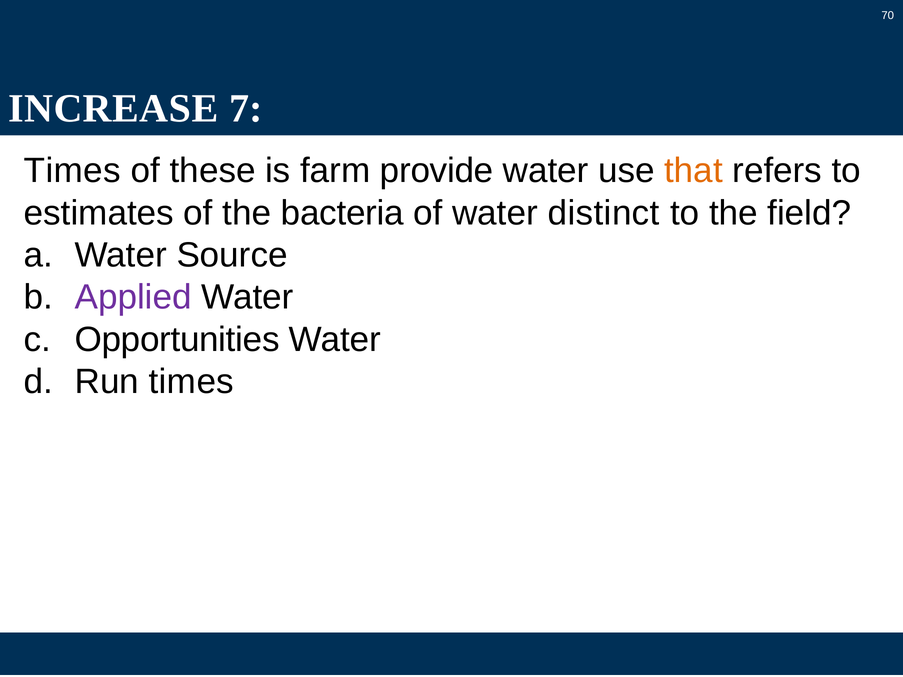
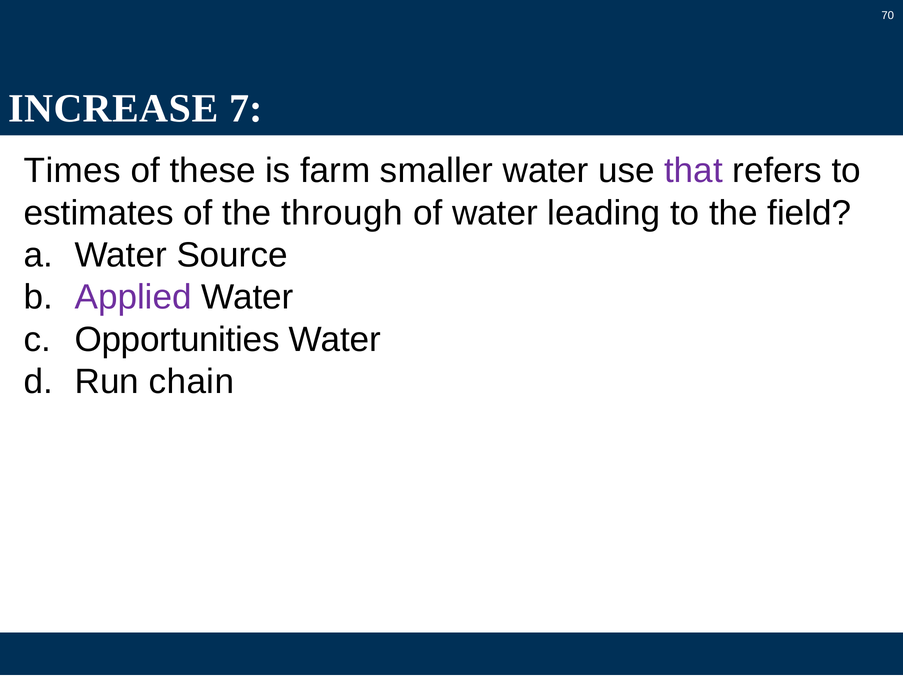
provide: provide -> smaller (437, 171)
that colour: orange -> purple (694, 171)
bacteria: bacteria -> through (342, 213)
distinct: distinct -> leading (604, 213)
Run times: times -> chain (191, 382)
